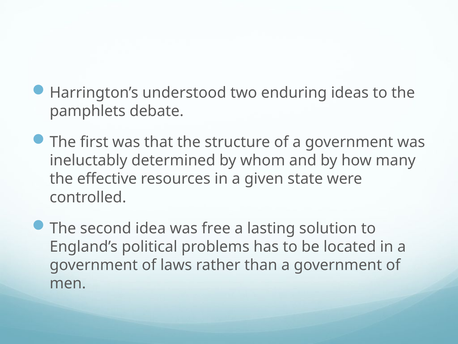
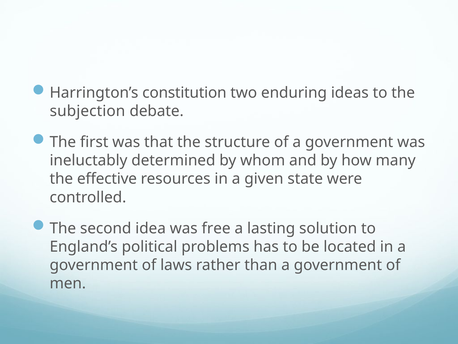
understood: understood -> constitution (184, 93)
pamphlets: pamphlets -> subjection (88, 111)
